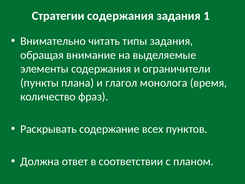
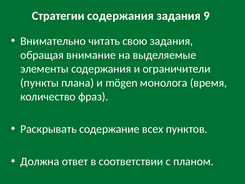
1: 1 -> 9 (207, 16)
типы: типы -> свою (135, 41)
глагол: глагол -> mögen (121, 83)
